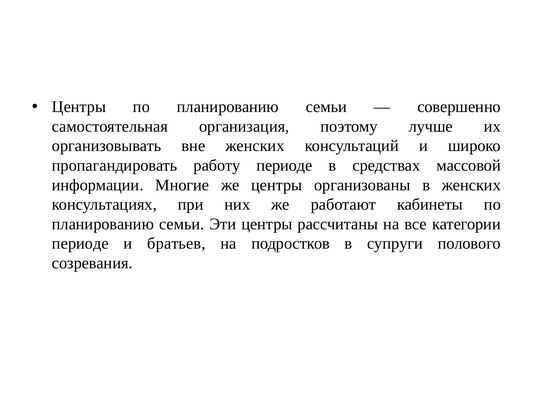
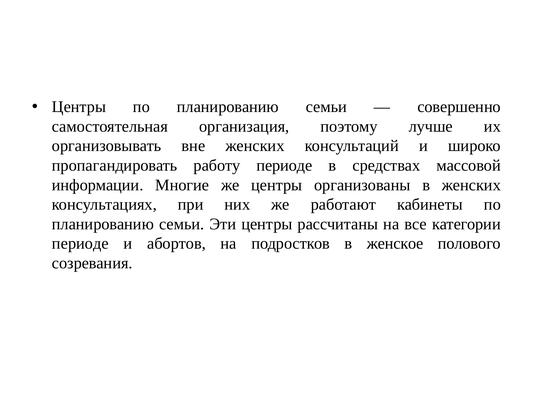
братьев: братьев -> абортов (176, 243)
супруги: супруги -> женское (395, 243)
